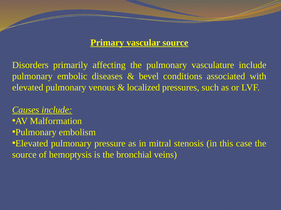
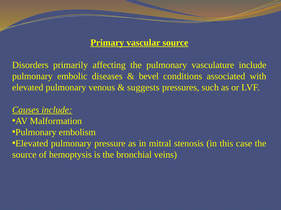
localized: localized -> suggests (143, 88)
